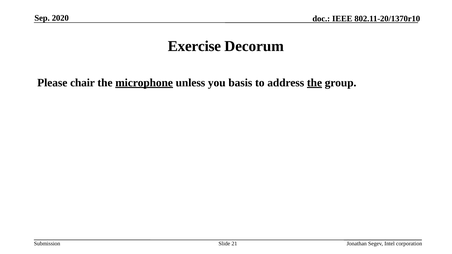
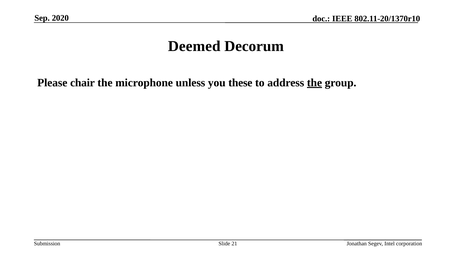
Exercise: Exercise -> Deemed (194, 46)
microphone underline: present -> none (144, 83)
basis: basis -> these (240, 83)
